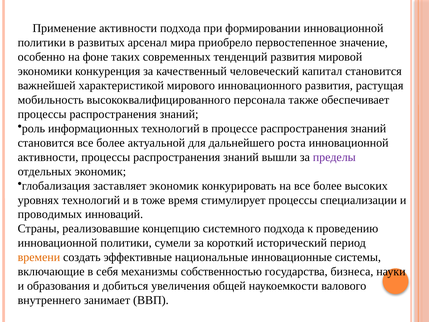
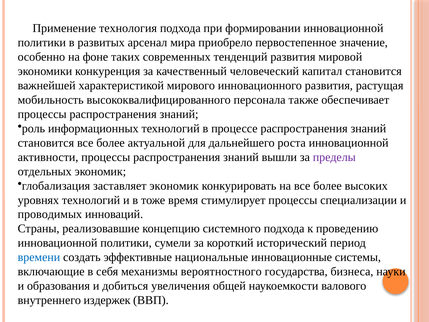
Применение активности: активности -> технология (128, 28)
времени colour: orange -> blue (39, 257)
собственностью: собственностью -> вероятностного (221, 271)
занимает: занимает -> издержек (107, 300)
